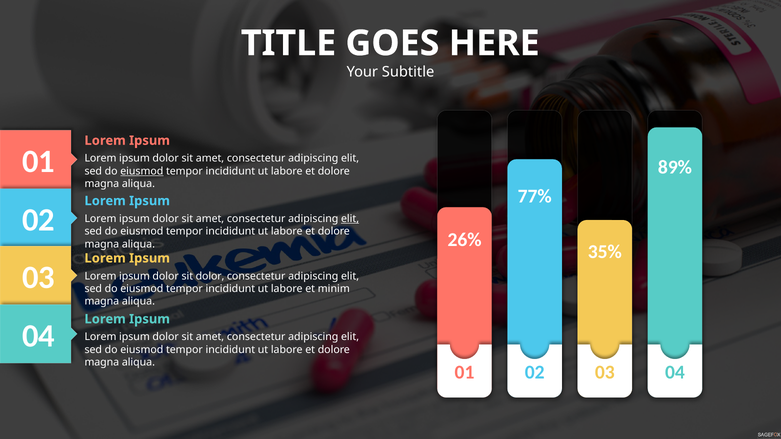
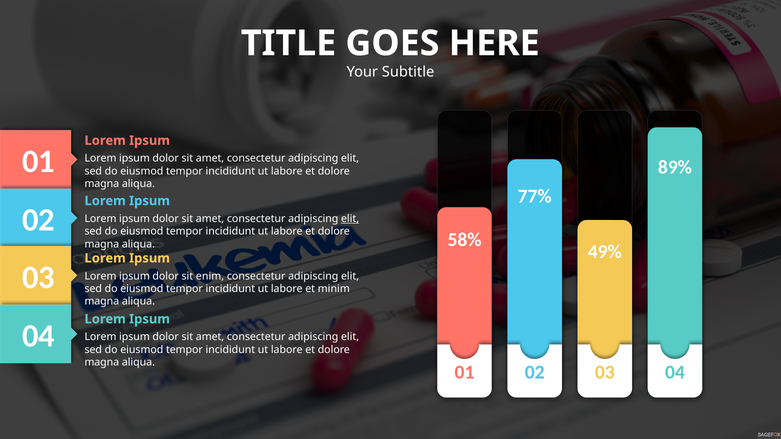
eiusmod underline: present -> none (142, 171)
26%: 26% -> 58% (465, 240)
35%: 35% -> 49% (605, 252)
sit dolor: dolor -> enim (210, 276)
